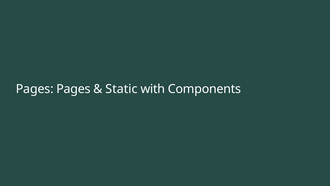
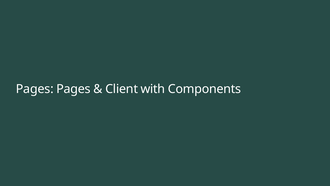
Static: Static -> Client (122, 89)
